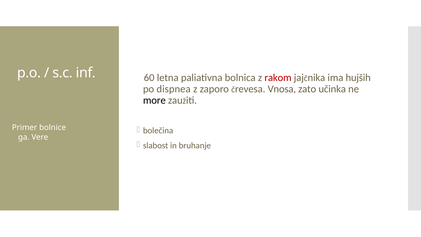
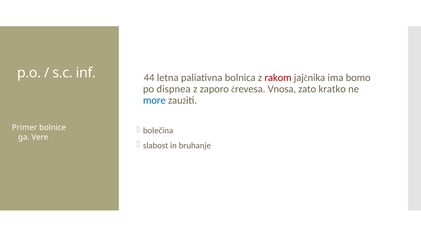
60: 60 -> 44 (149, 78)
hujših: hujših -> bomo (358, 78)
učinka: učinka -> kratko (332, 89)
more colour: black -> blue (154, 100)
